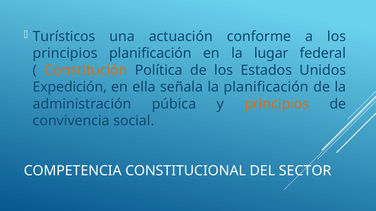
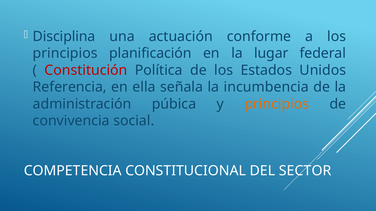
Turísticos: Turísticos -> Disciplina (64, 36)
Constitución colour: orange -> red (86, 70)
Expedición: Expedición -> Referencia (70, 87)
la planificación: planificación -> incumbencia (266, 87)
